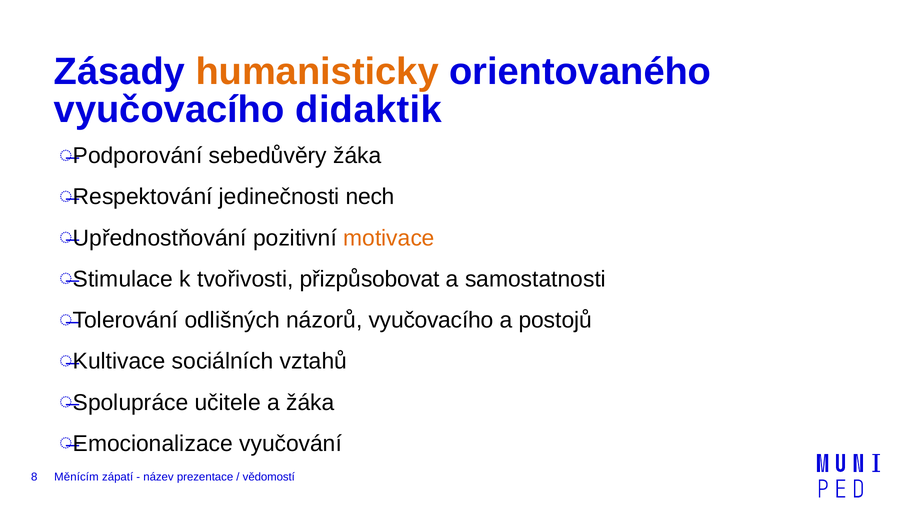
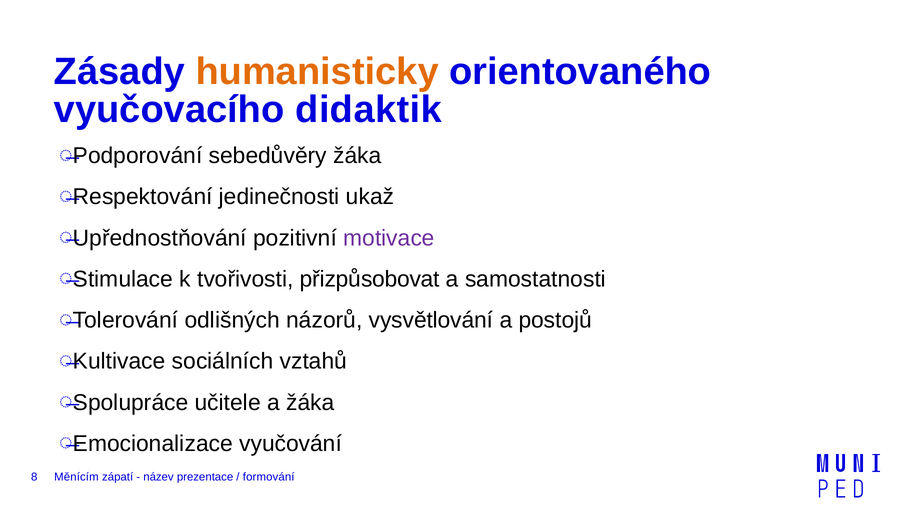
nech: nech -> ukaž (370, 197)
motivace colour: orange -> purple (389, 238)
názorů vyučovacího: vyučovacího -> vysvětlování (431, 320)
vědomostí: vědomostí -> formování (269, 477)
